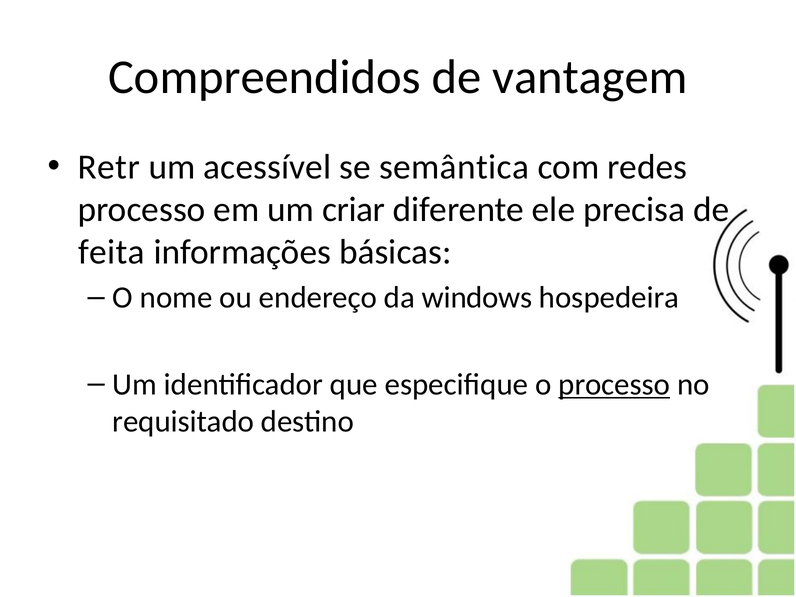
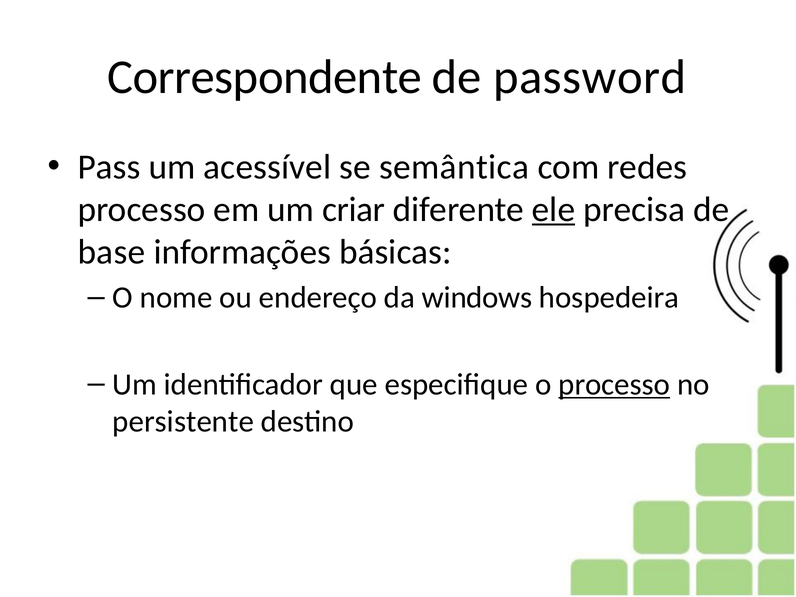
Compreendidos: Compreendidos -> Correspondente (265, 77)
vantagem: vantagem -> password (590, 77)
Retr: Retr -> Pass (109, 167)
ele underline: none -> present (554, 209)
feita: feita -> base (111, 252)
requisitado: requisitado -> persistente (183, 422)
